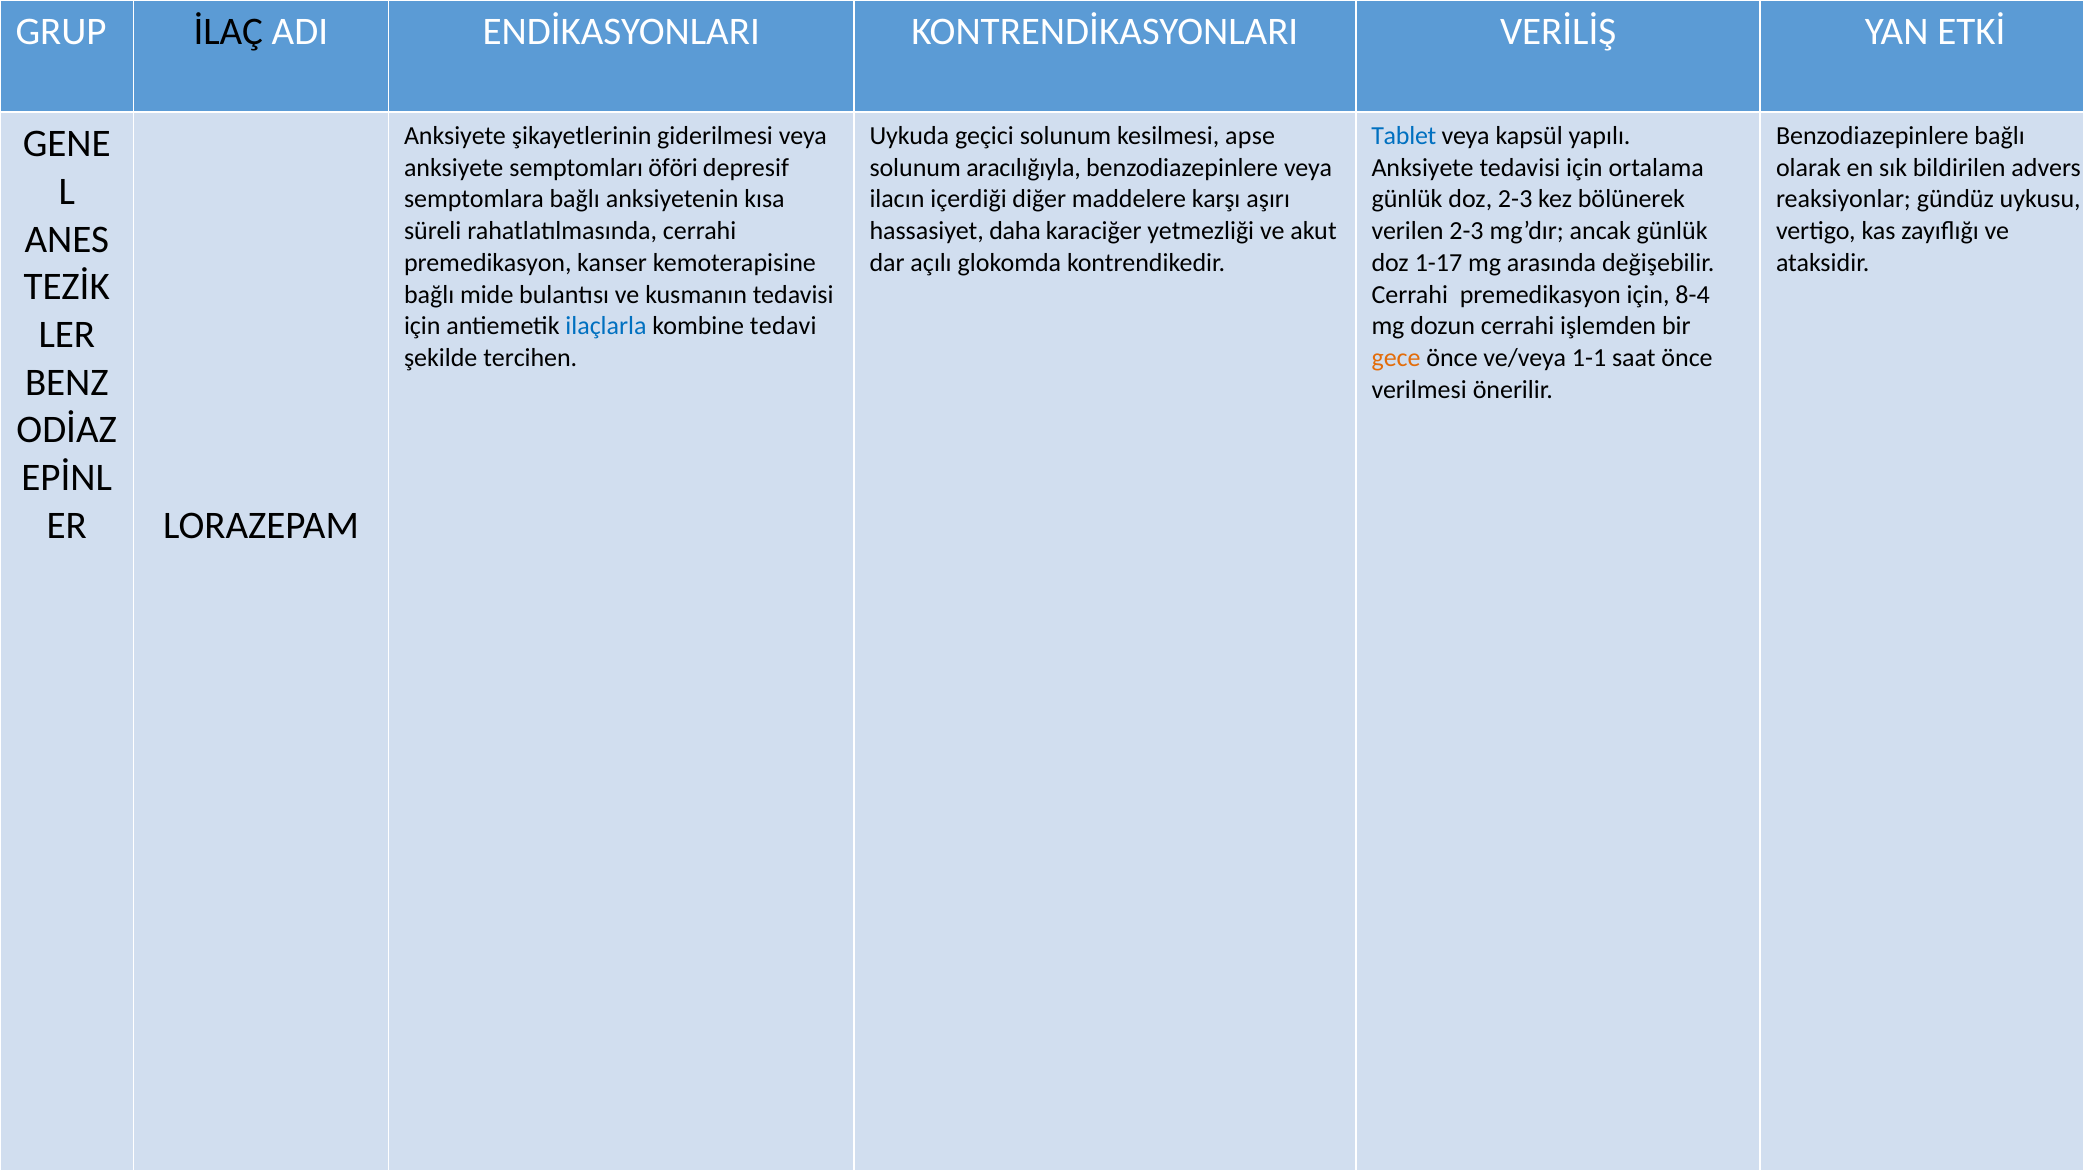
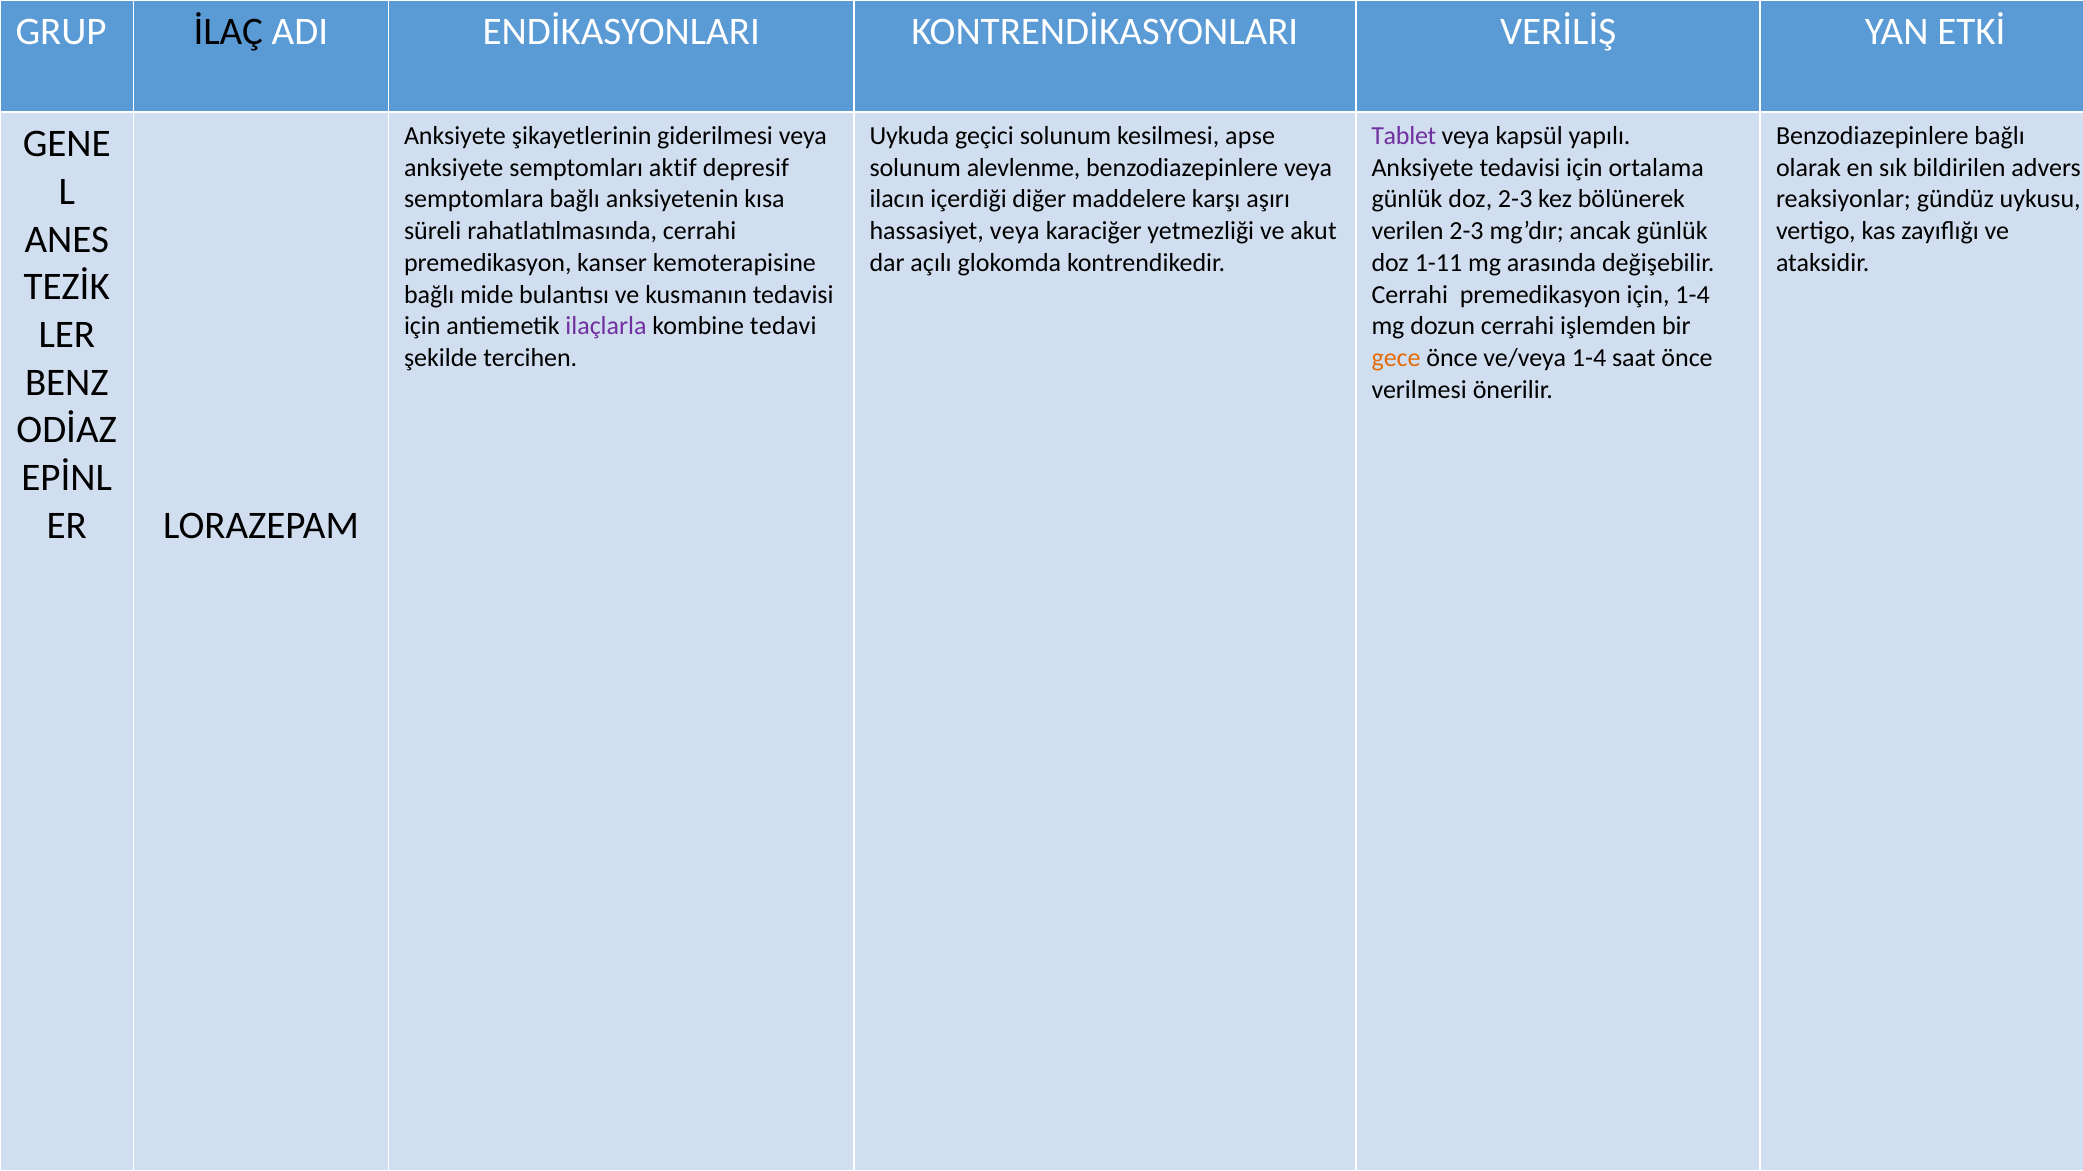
Tablet colour: blue -> purple (1404, 136)
öföri: öföri -> aktif (673, 168)
aracılığıyla: aracılığıyla -> alevlenme (1024, 168)
hassasiyet daha: daha -> veya (1015, 231)
1-17: 1-17 -> 1-11 (1439, 263)
için 8-4: 8-4 -> 1-4 (1693, 295)
ilaçlarla colour: blue -> purple (606, 326)
ve/veya 1-1: 1-1 -> 1-4 (1589, 358)
